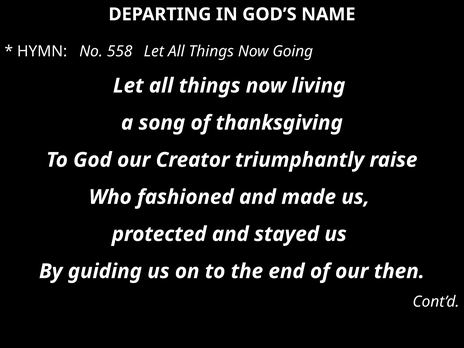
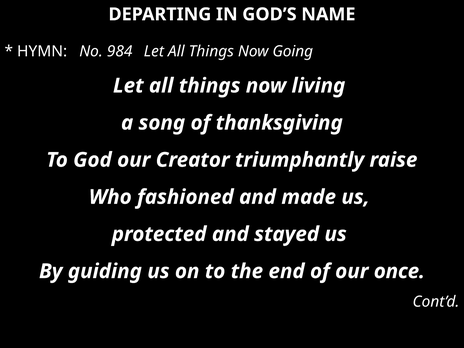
558: 558 -> 984 (120, 51)
then: then -> once (399, 271)
